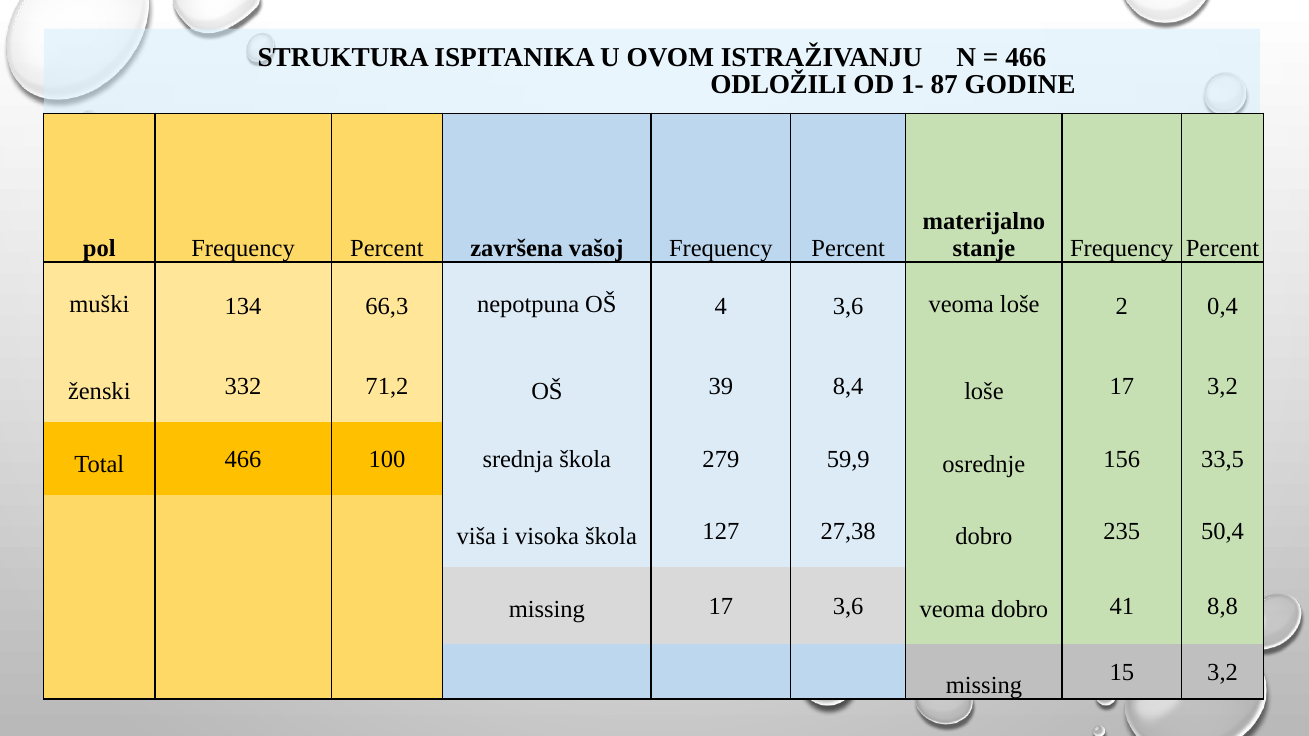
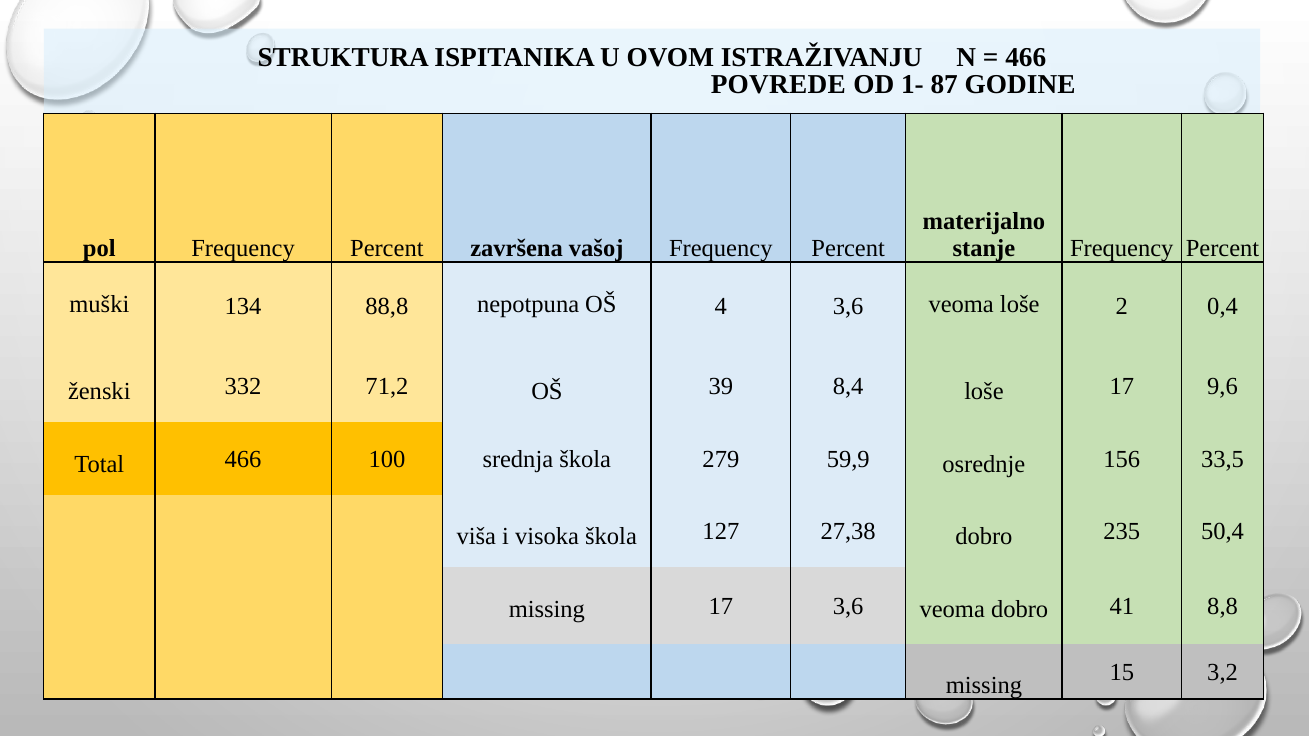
ODLOŽILI: ODLOŽILI -> POVREDE (778, 85)
66,3: 66,3 -> 88,8 (387, 307)
17 3,2: 3,2 -> 9,6 (1223, 387)
